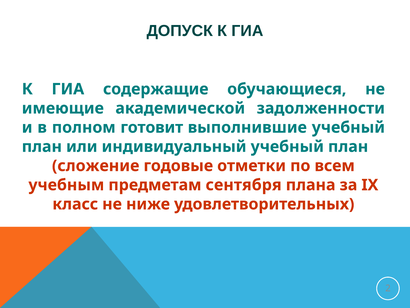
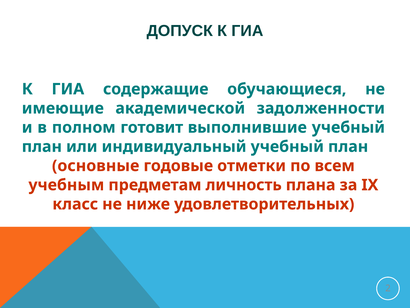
сложение: сложение -> основные (96, 166)
сентября: сентября -> личность (244, 185)
